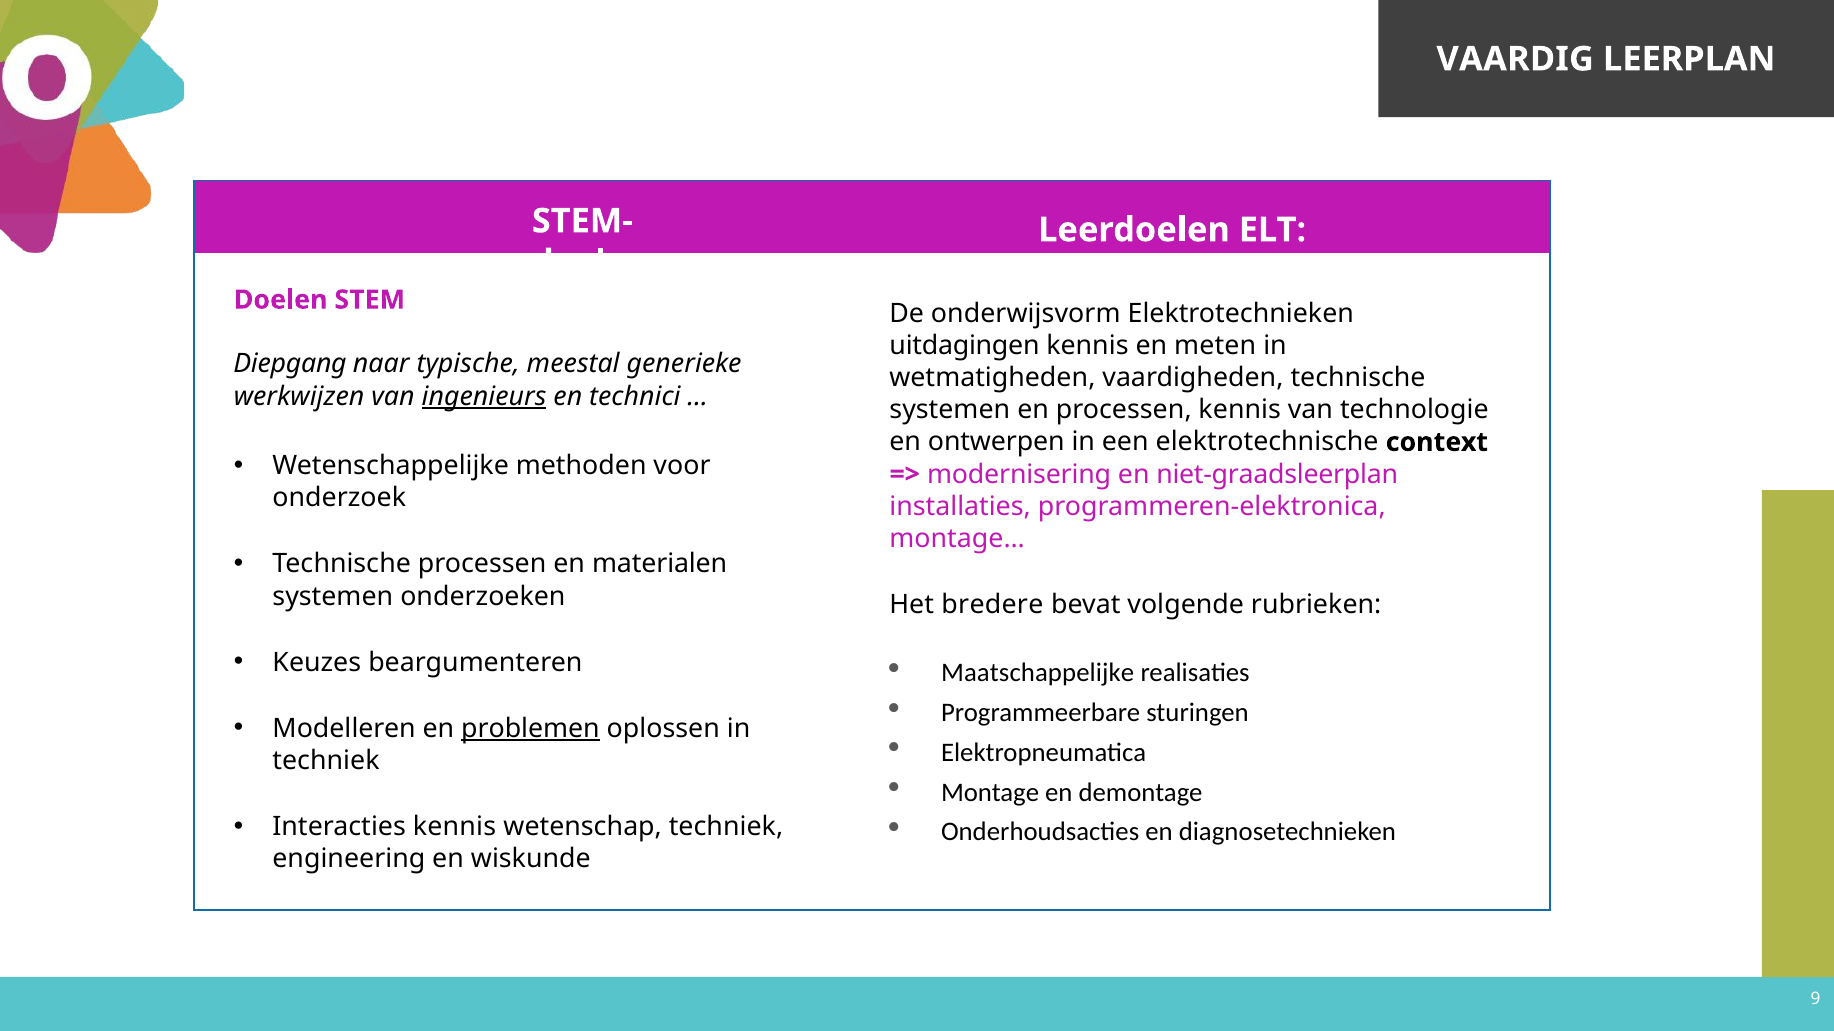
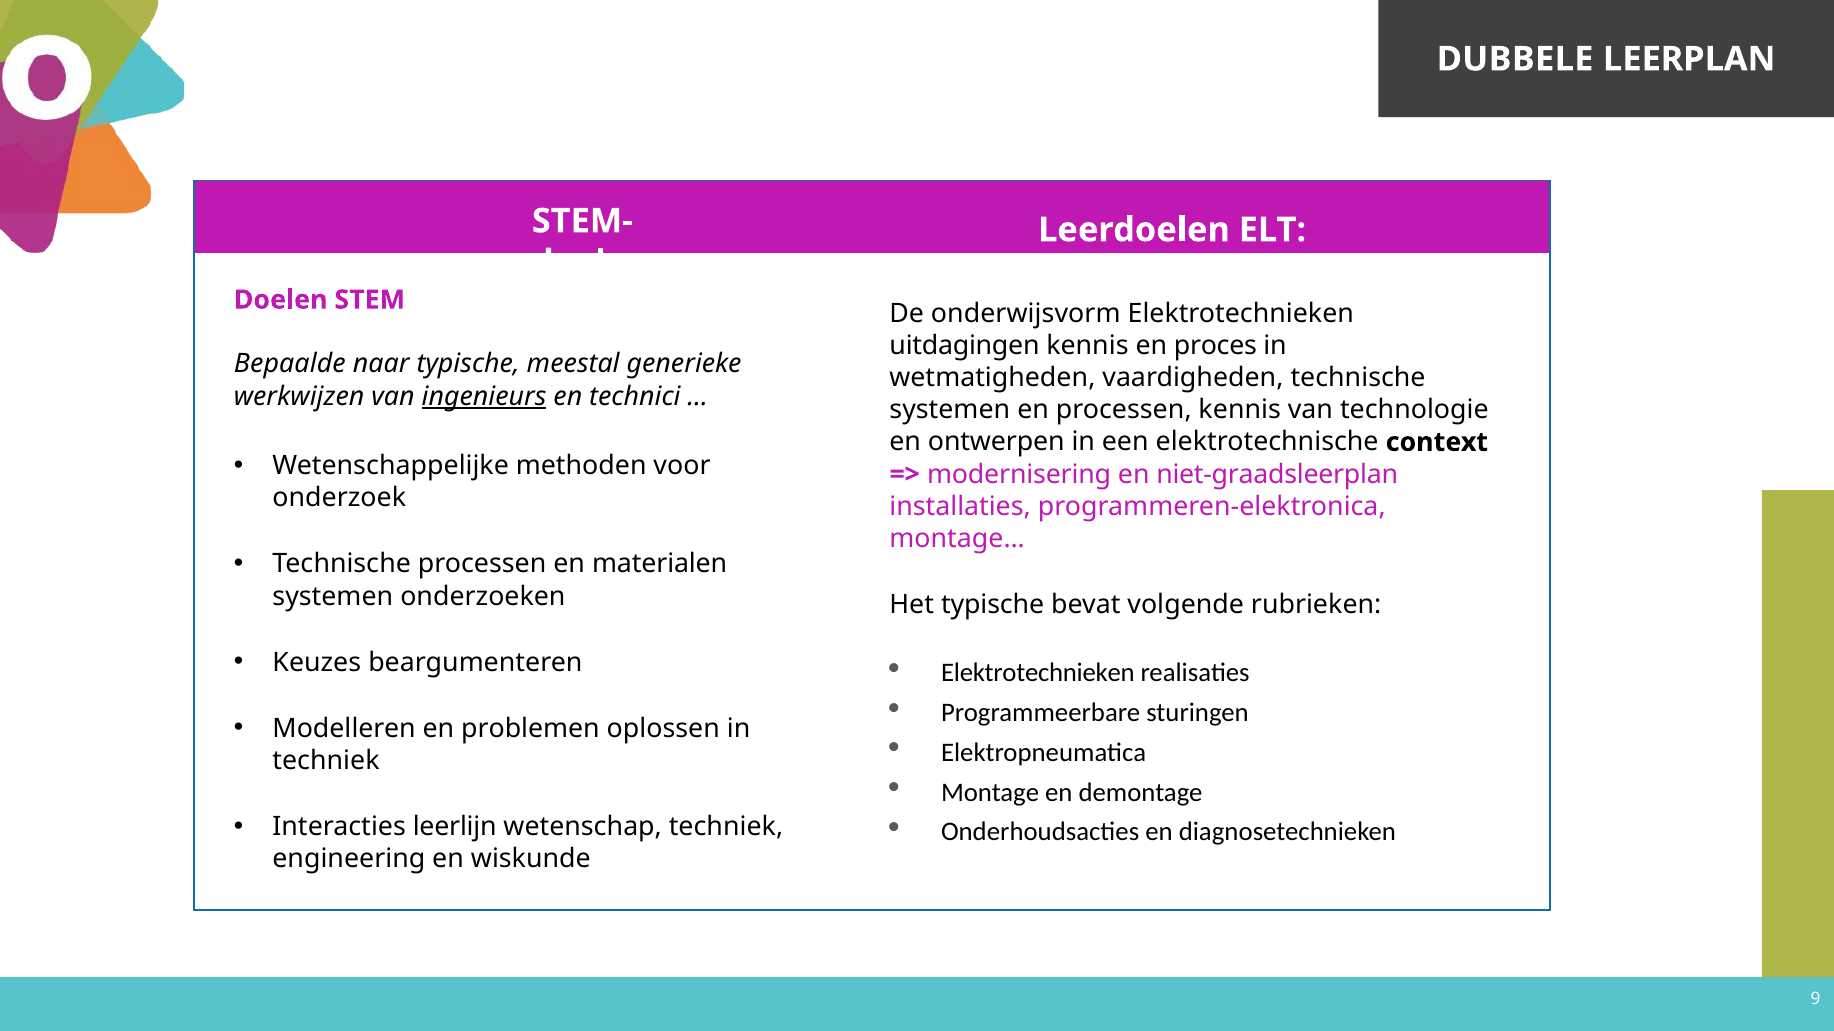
VAARDIG: VAARDIG -> DUBBELE (1515, 59)
meten: meten -> proces (1215, 346)
Diepgang: Diepgang -> Bepaalde (290, 364)
Het bredere: bredere -> typische (993, 605)
Maatschappelijke: Maatschappelijke -> Elektrotechnieken (1038, 673)
problemen underline: present -> none (530, 729)
Interacties kennis: kennis -> leerlijn (455, 827)
